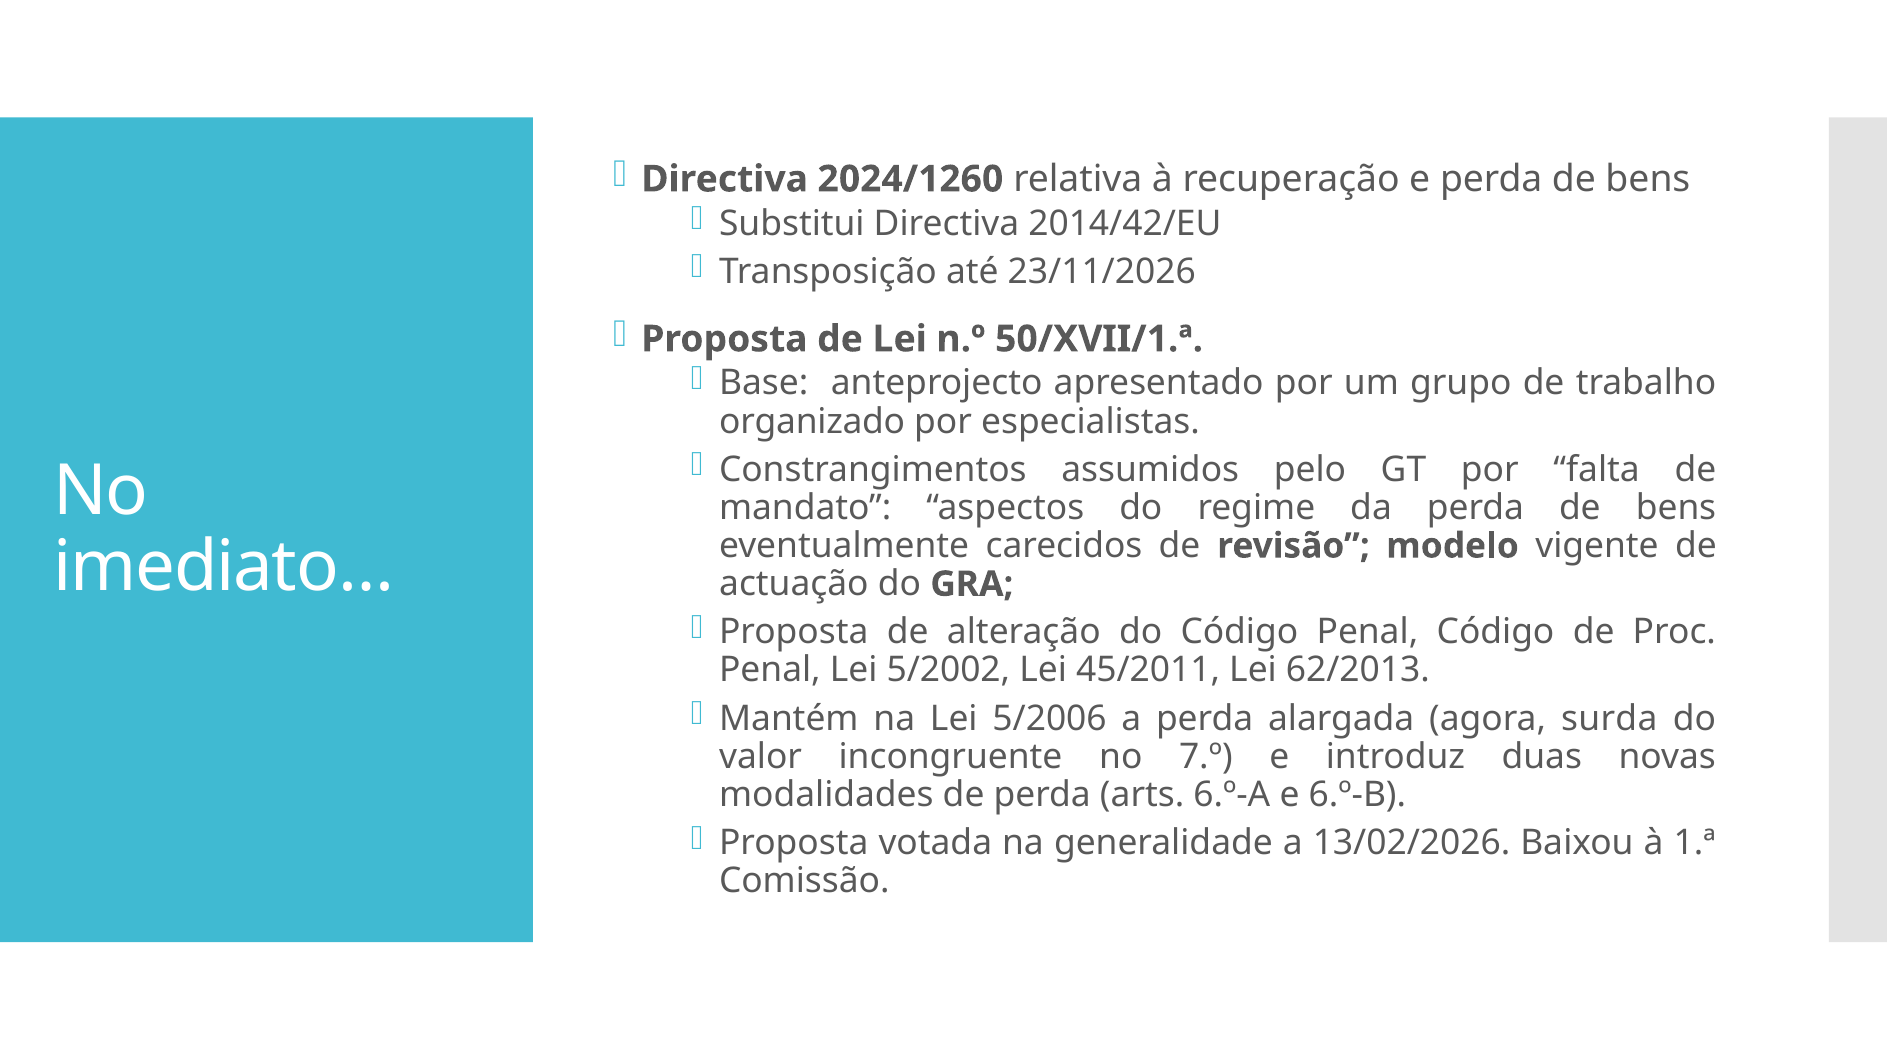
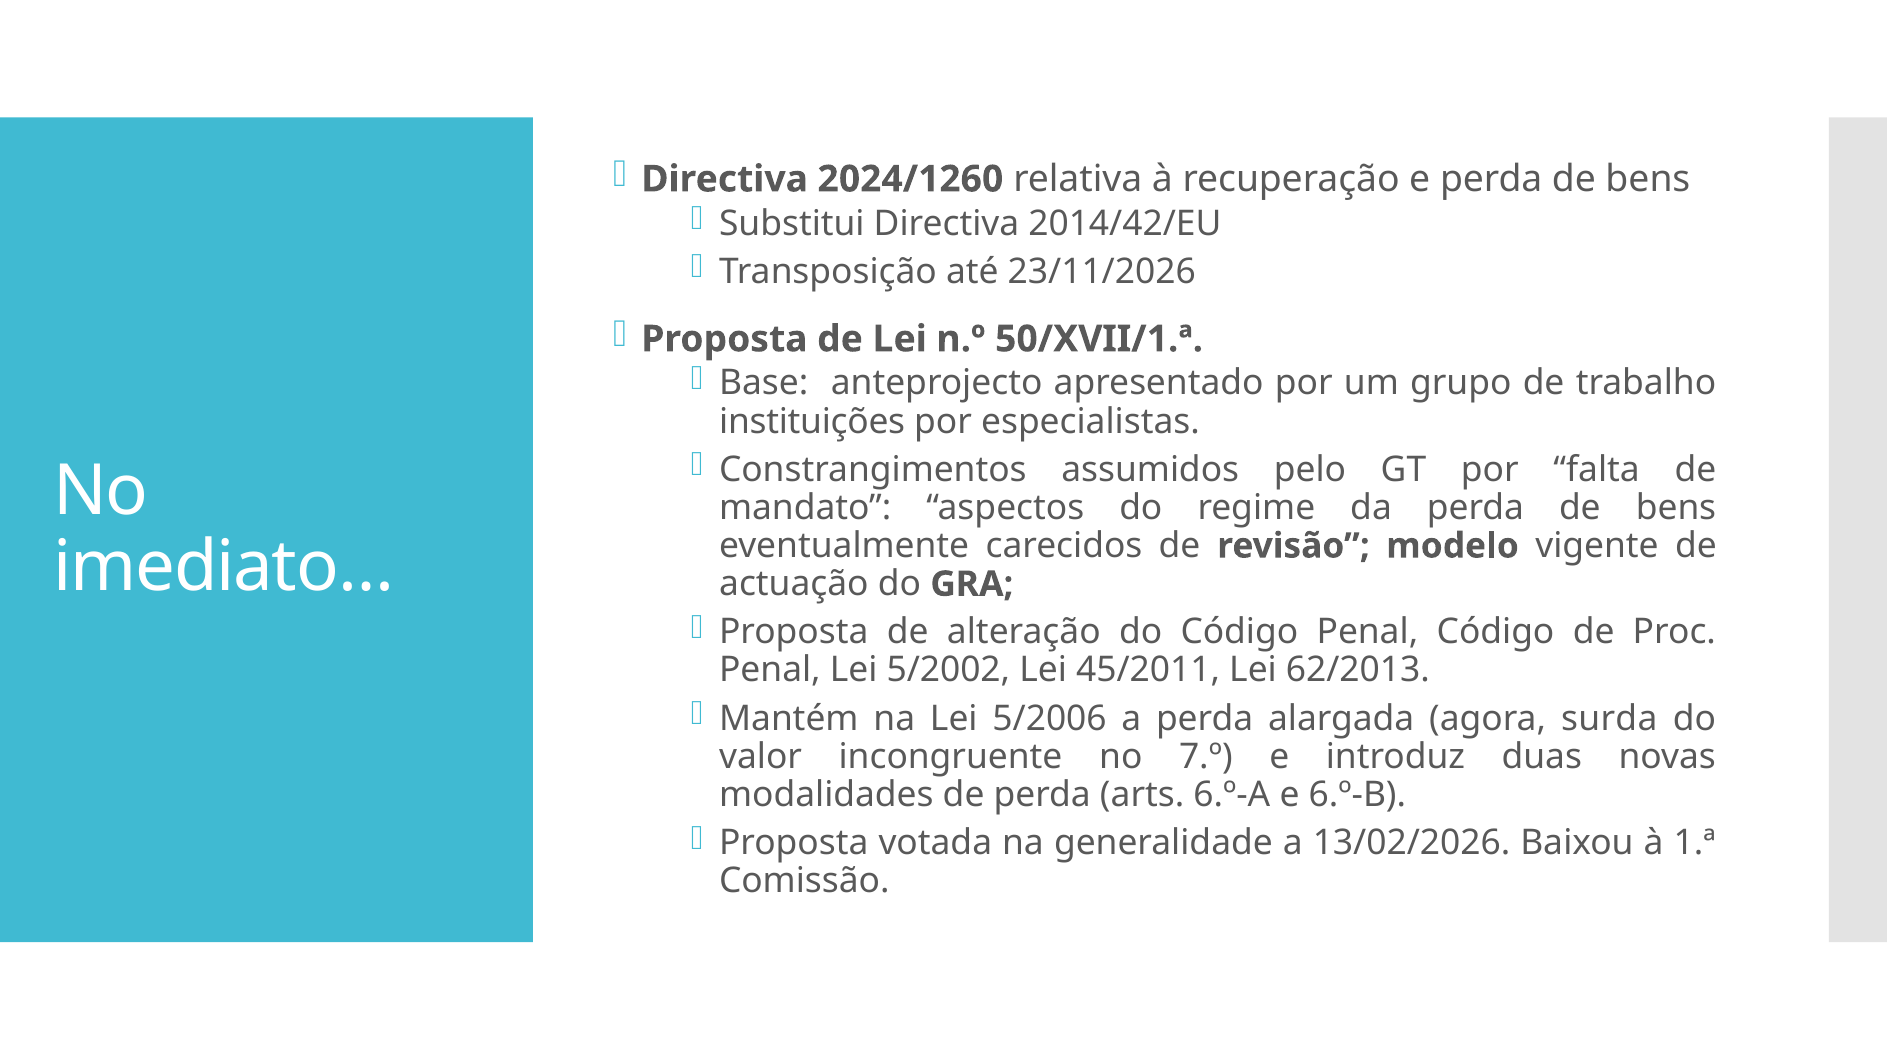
organizado: organizado -> instituições (812, 422)
